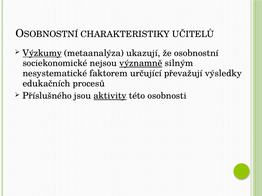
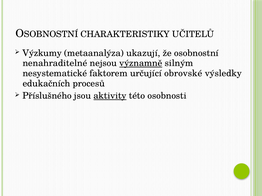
Výzkumy underline: present -> none (42, 53)
sociekonomické: sociekonomické -> nenahraditelné (55, 63)
převažují: převažují -> obrovské (183, 74)
